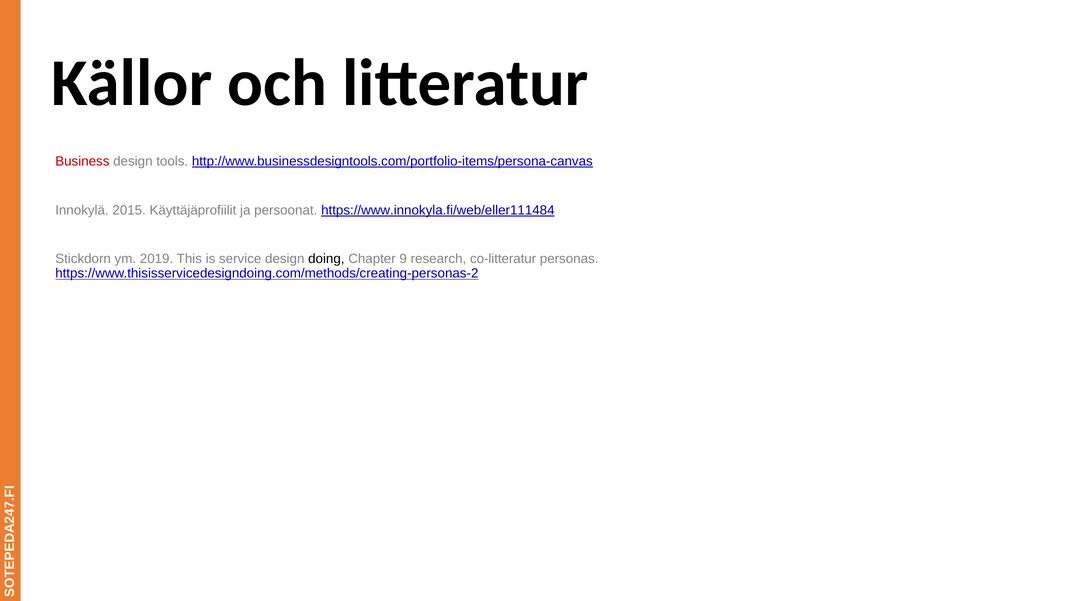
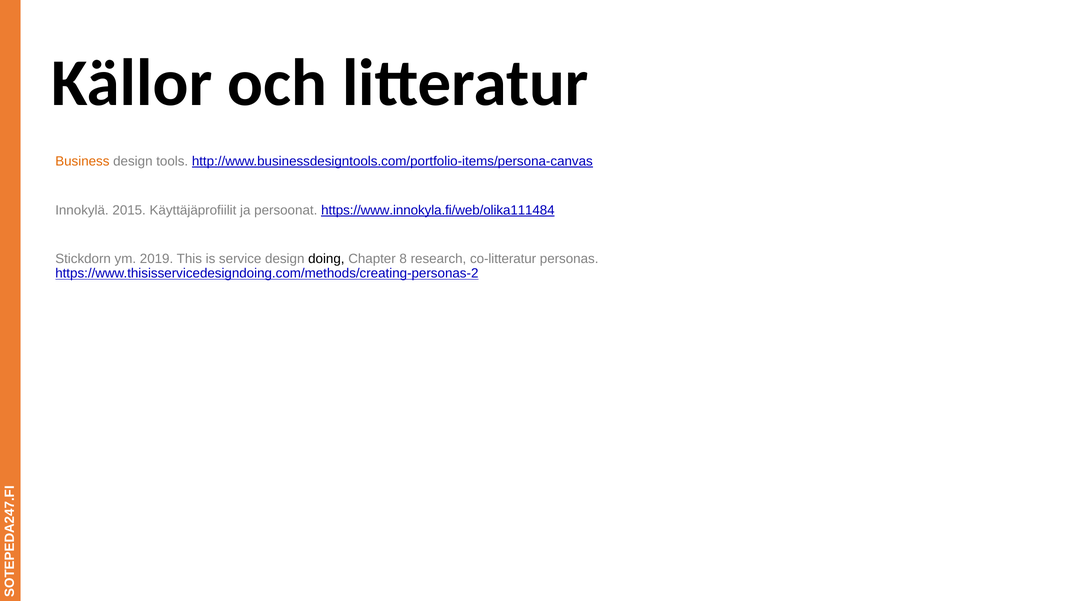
Business colour: red -> orange (82, 161)
https://www.innokyla.fi/web/eller111484: https://www.innokyla.fi/web/eller111484 -> https://www.innokyla.fi/web/olika111484 (438, 210)
9: 9 -> 8 (403, 259)
